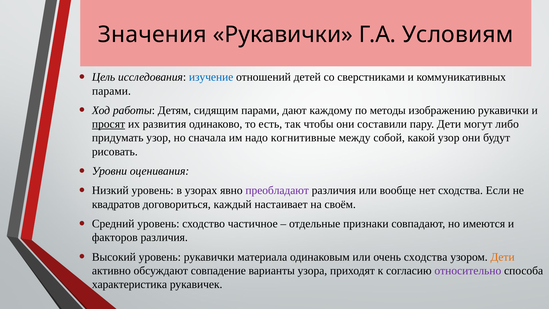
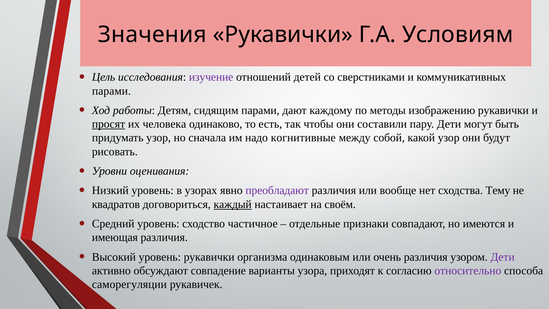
изучение colour: blue -> purple (211, 77)
развития: развития -> человека (164, 124)
либо: либо -> быть (507, 124)
Если: Если -> Тему (498, 190)
каждый underline: none -> present (233, 204)
факторов: факторов -> имеющая (115, 237)
материала: материала -> организма (262, 257)
очень сходства: сходства -> различия (426, 257)
Дети colour: orange -> purple (503, 257)
характеристика: характеристика -> саморегуляции (129, 284)
